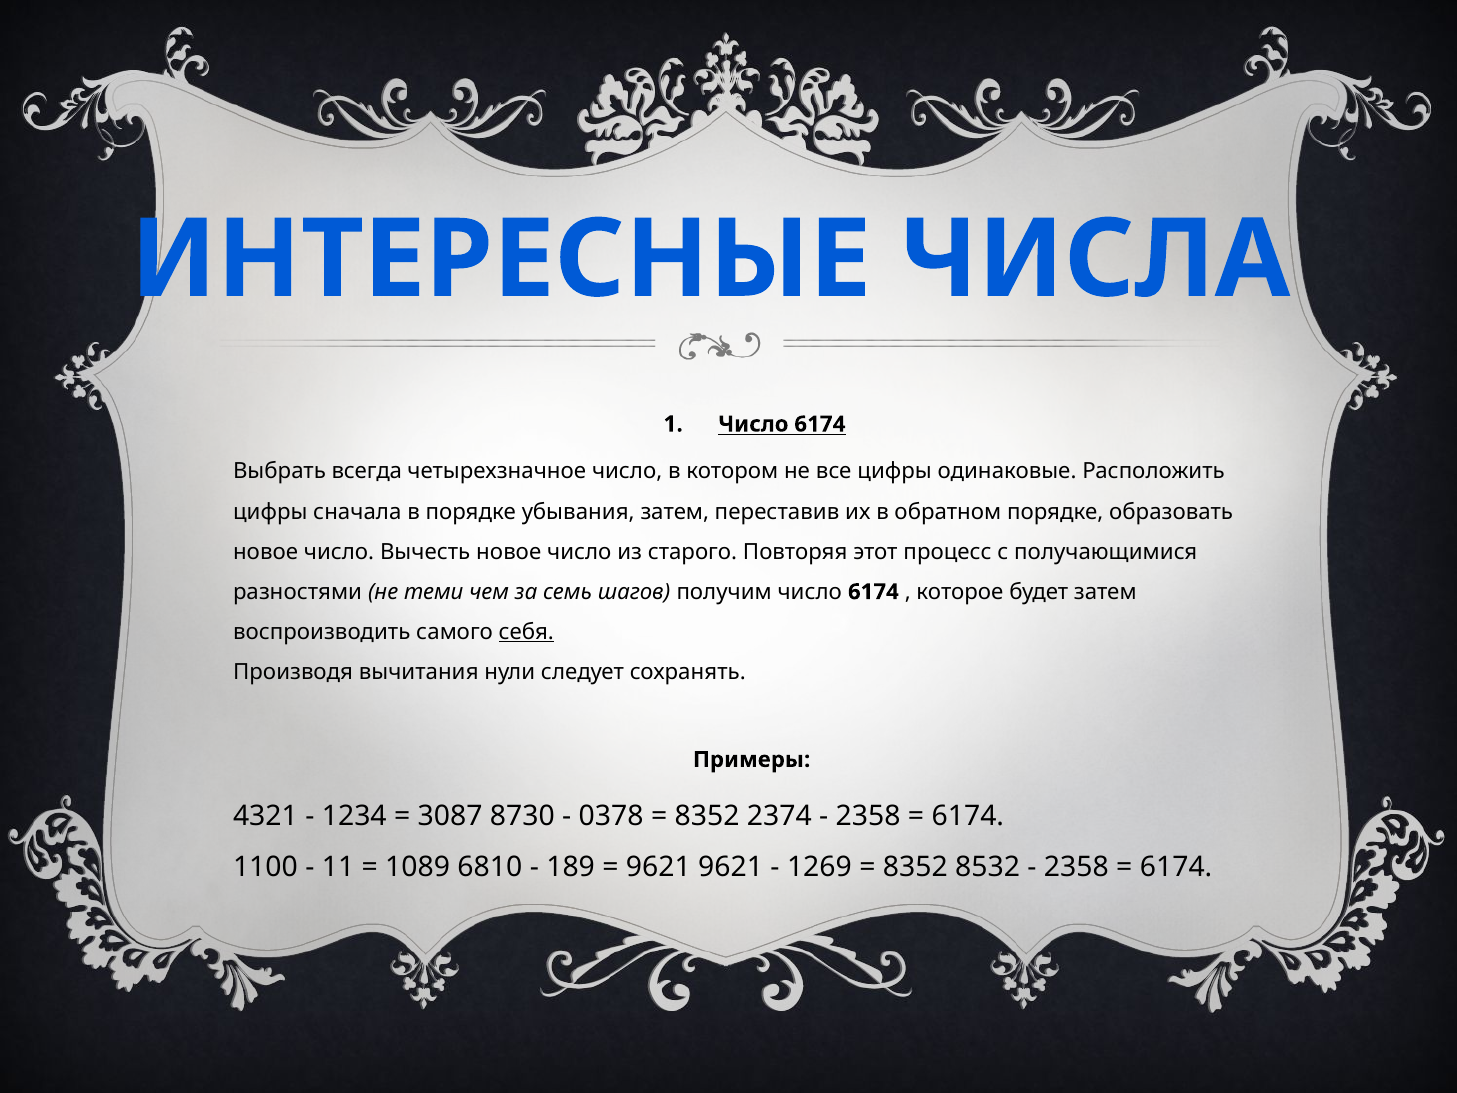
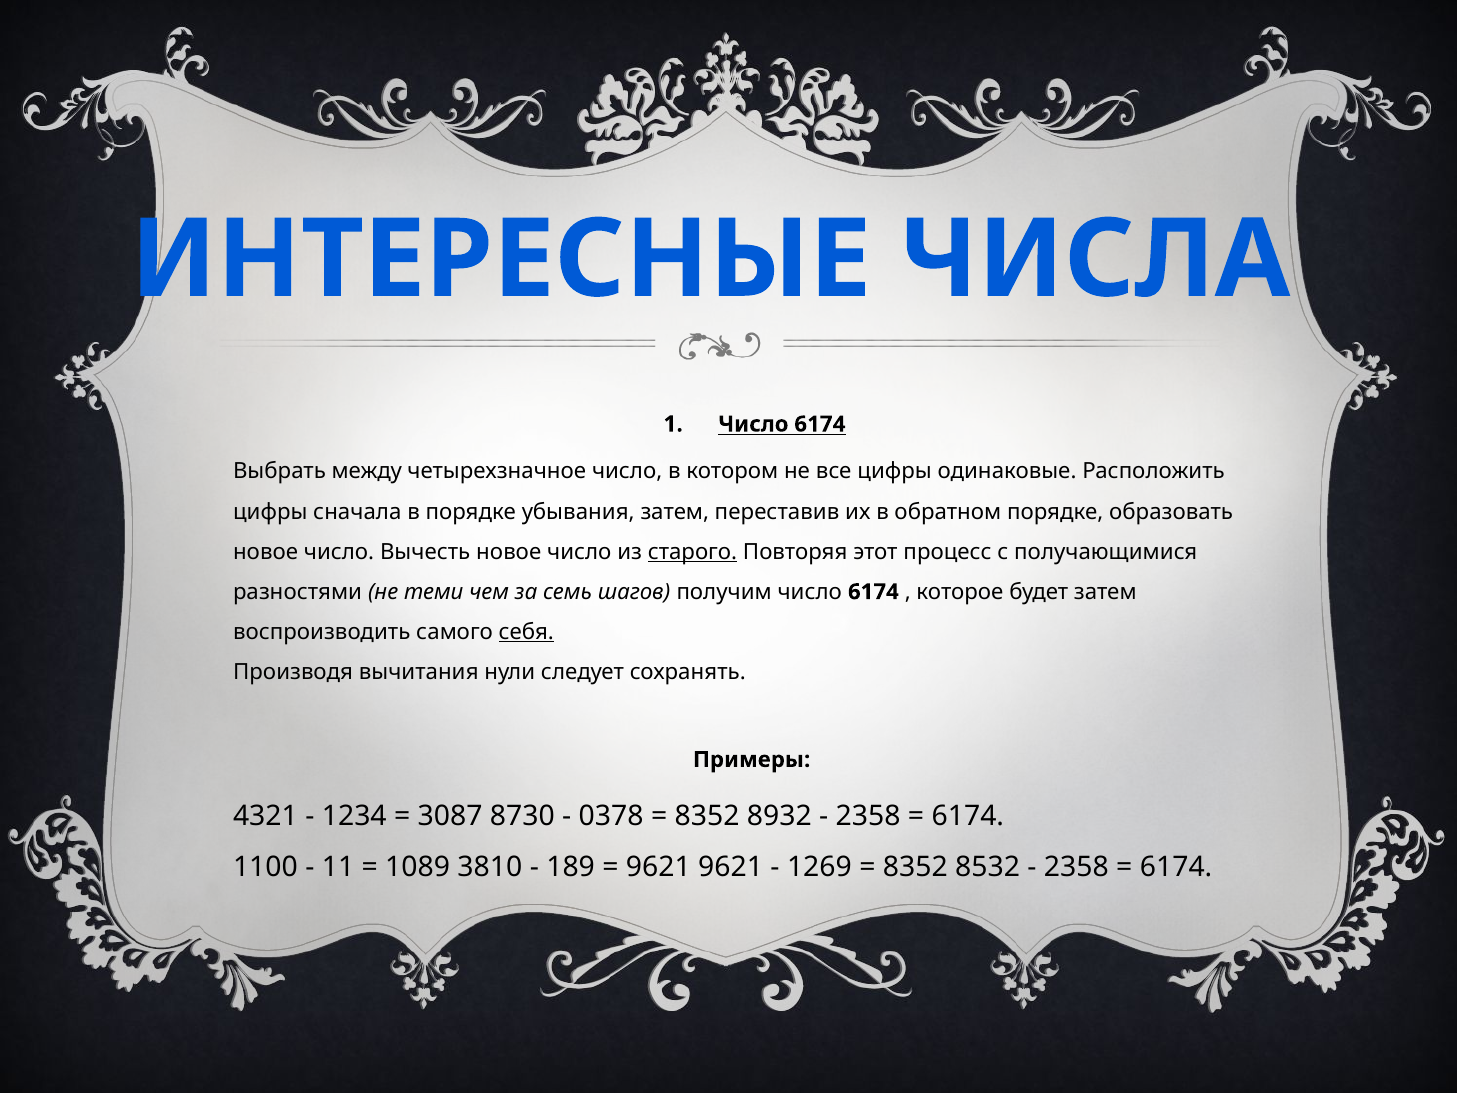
всегда: всегда -> между (367, 471)
старого underline: none -> present (692, 552)
2374: 2374 -> 8932 (779, 816)
6810: 6810 -> 3810 (490, 867)
